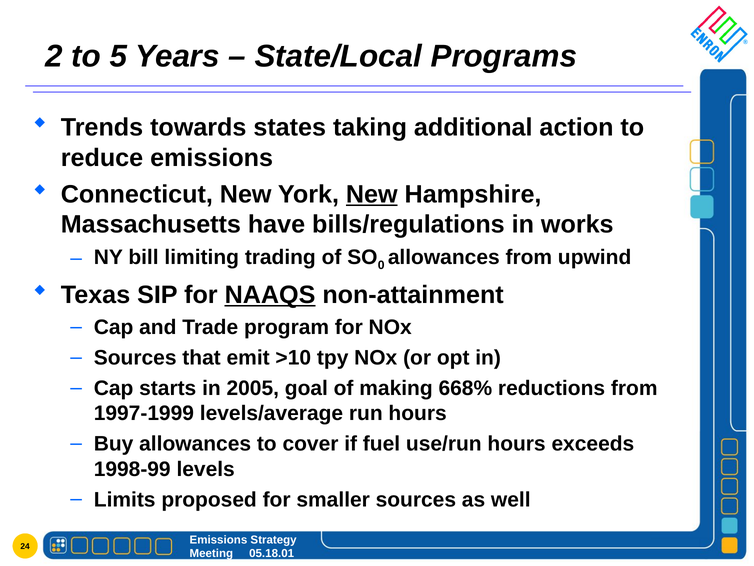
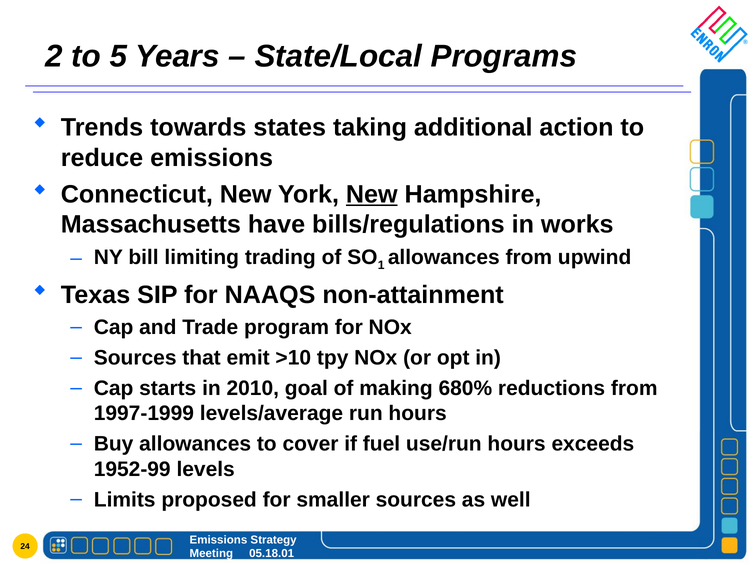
0: 0 -> 1 (381, 265)
NAAQS underline: present -> none (270, 295)
2005: 2005 -> 2010 (253, 388)
668%: 668% -> 680% (465, 388)
1998-99: 1998-99 -> 1952-99 (132, 469)
